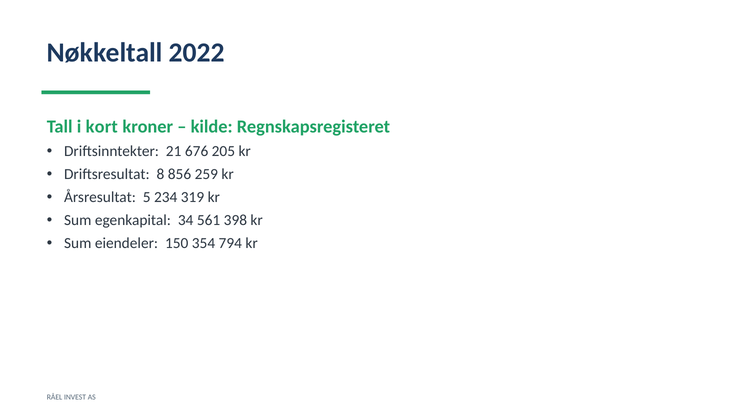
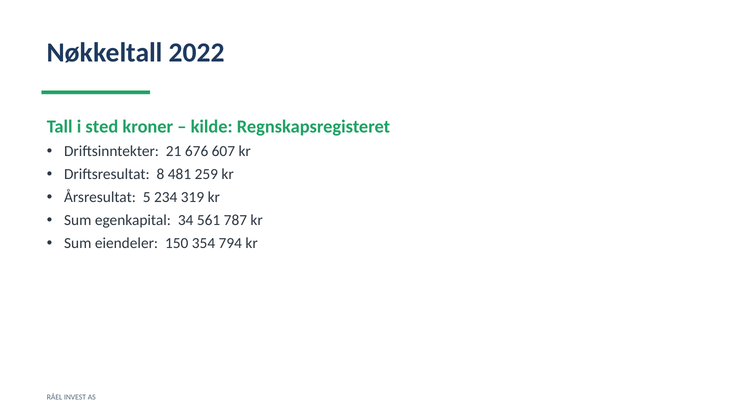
kort: kort -> sted (102, 127)
205: 205 -> 607 (223, 151)
856: 856 -> 481 (179, 174)
398: 398 -> 787 (235, 220)
